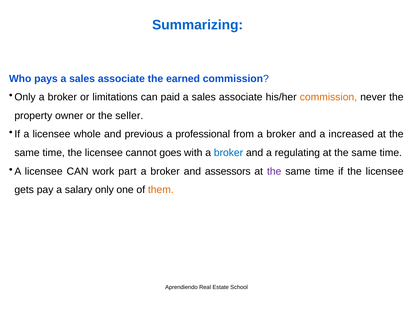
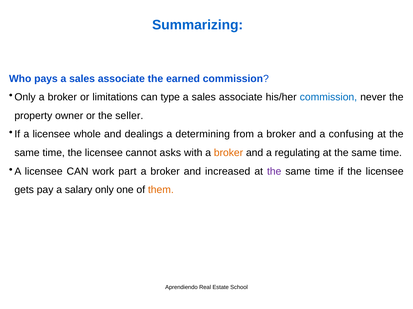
paid: paid -> type (170, 97)
commission colour: orange -> blue (328, 97)
previous: previous -> dealings (144, 135)
professional: professional -> determining (203, 135)
increased: increased -> confusing (351, 135)
goes: goes -> asks (170, 153)
broker colour: blue -> orange (229, 153)
assessors: assessors -> increased (228, 172)
